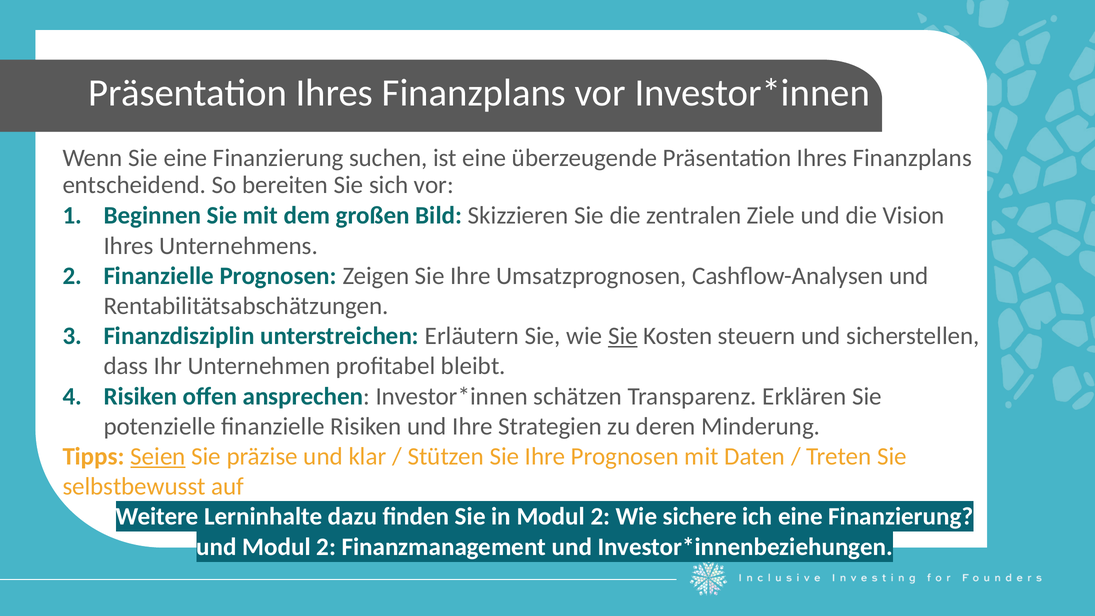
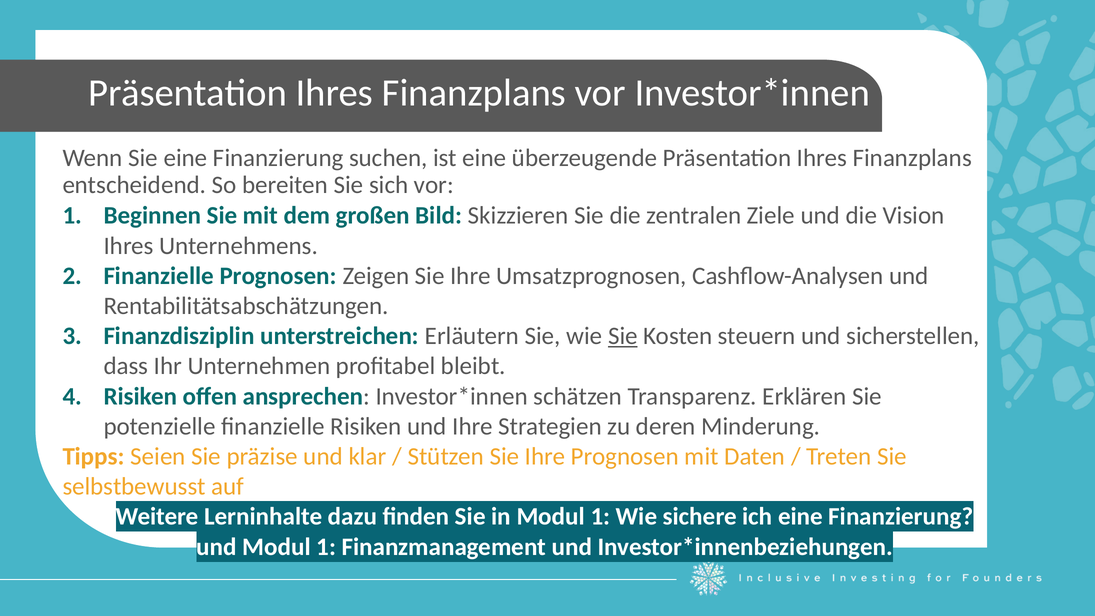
Seien underline: present -> none (158, 456)
in Modul 2: 2 -> 1 (600, 517)
und Modul 2: 2 -> 1 (326, 547)
